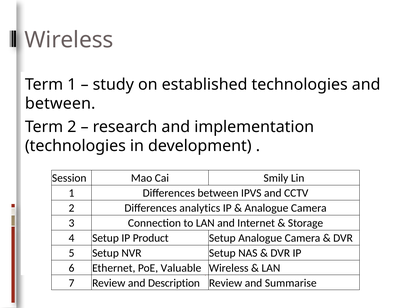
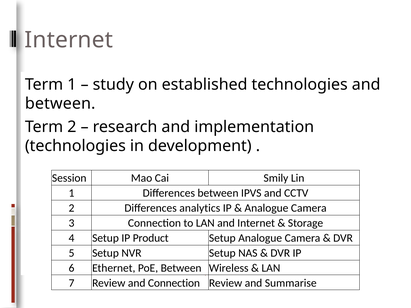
Wireless: Wireless -> Internet (69, 40)
PoE Valuable: Valuable -> Between (181, 268)
and Description: Description -> Connection (174, 283)
